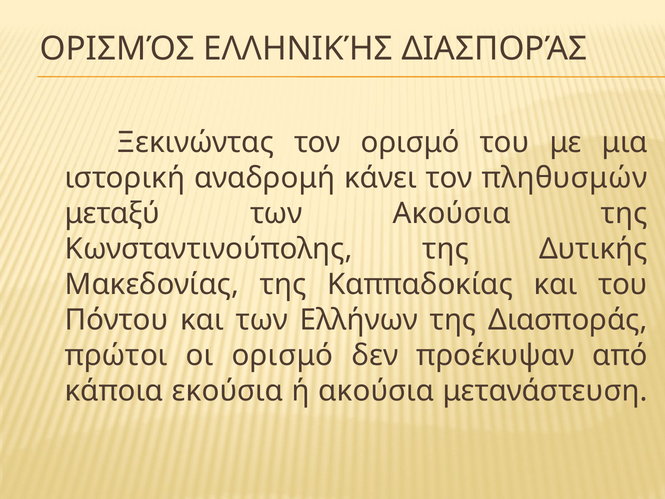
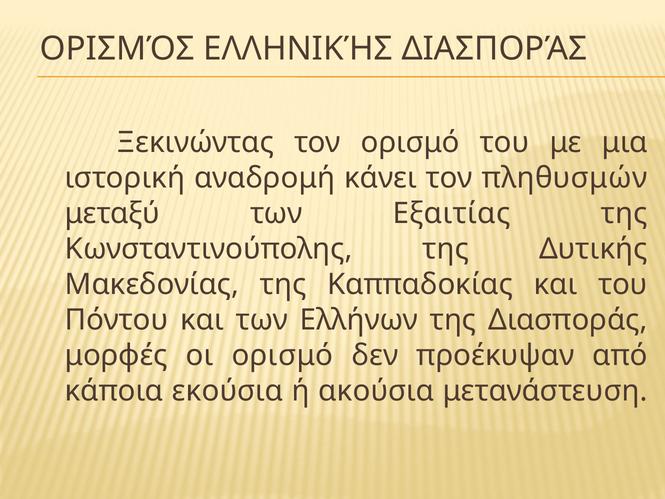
των Ακούσια: Ακούσια -> Εξαιτίας (452, 213)
πρώτοι: πρώτοι -> μορφές (116, 355)
